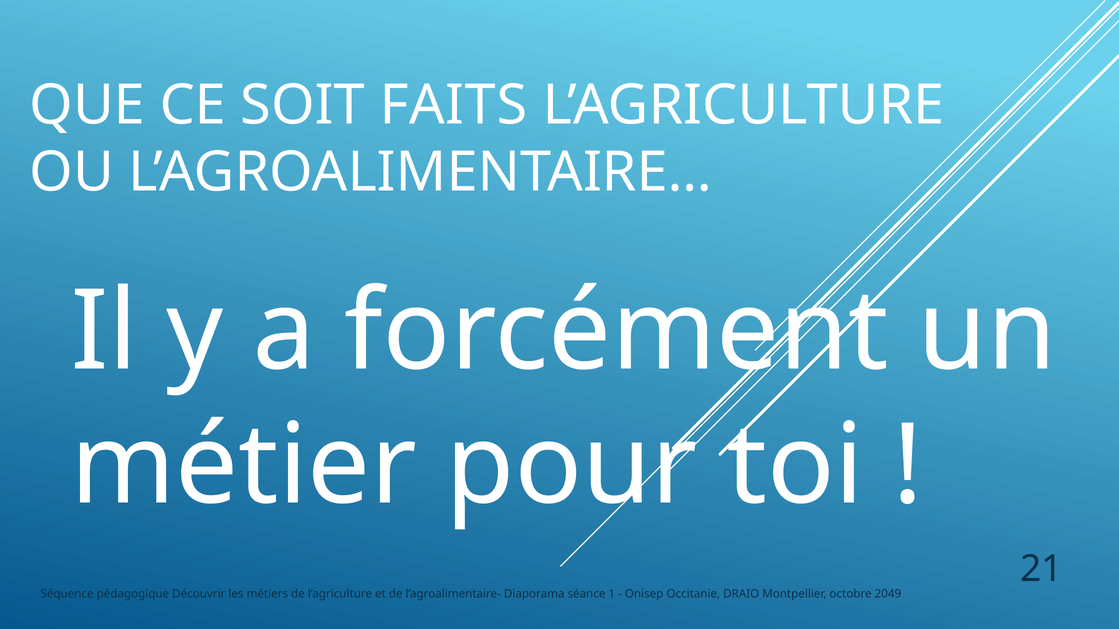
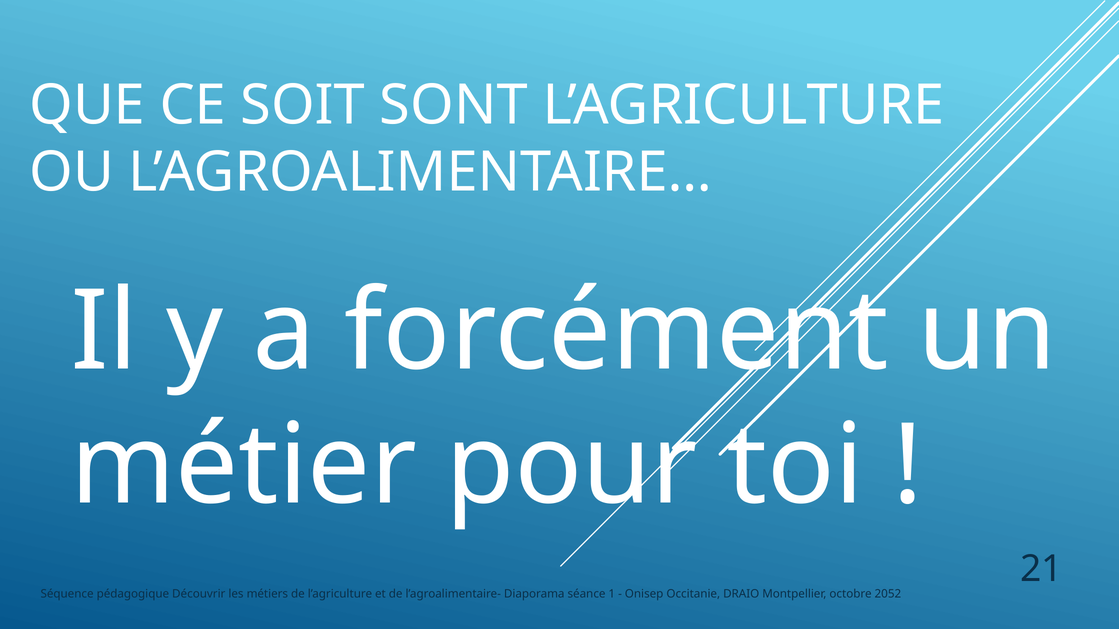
FAITS: FAITS -> SONT (454, 105)
2049: 2049 -> 2052 (888, 594)
